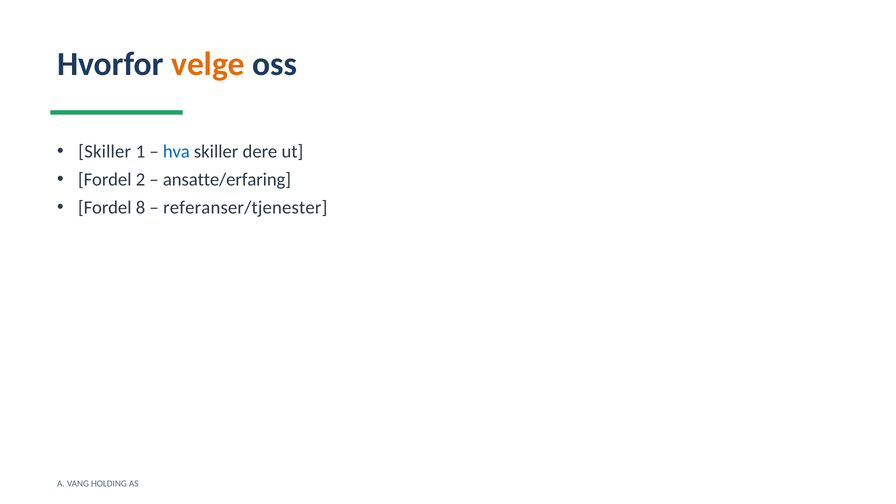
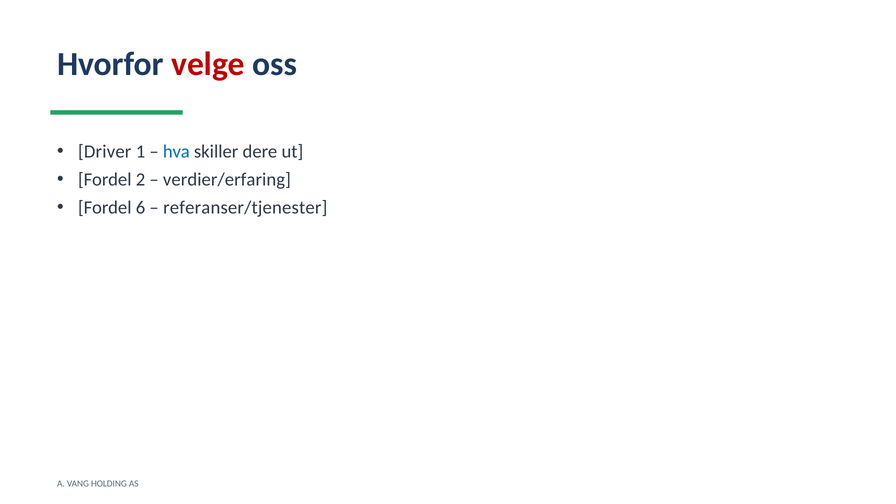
velge colour: orange -> red (208, 64)
Skiller: Skiller -> Driver (105, 152)
ansatte/erfaring: ansatte/erfaring -> verdier/erfaring (227, 180)
8: 8 -> 6 (141, 208)
